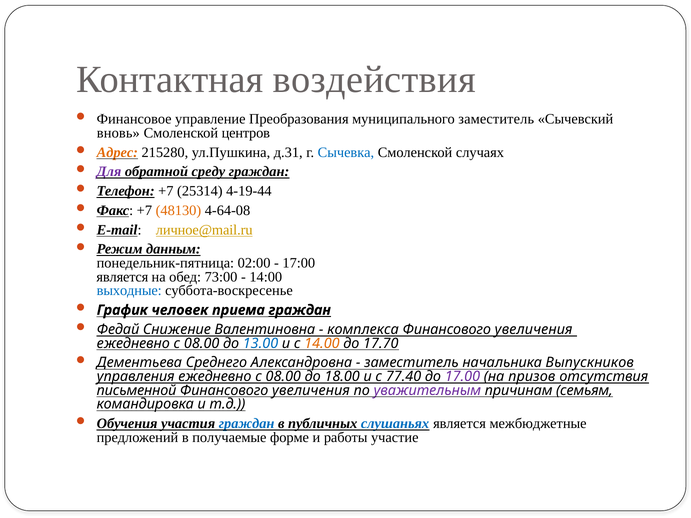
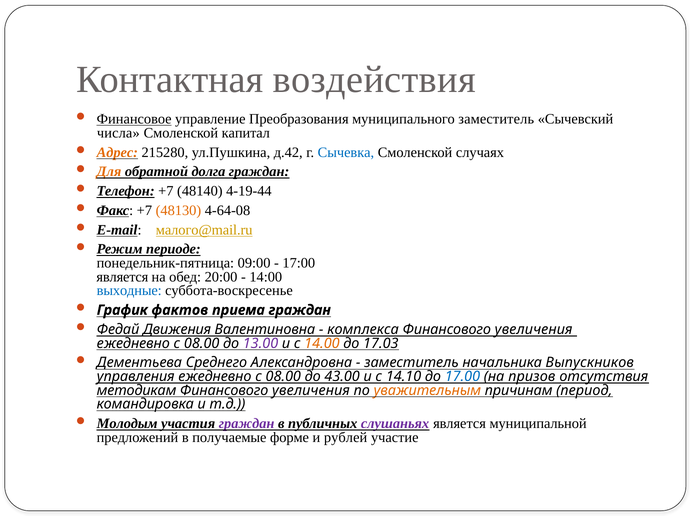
Финансовое underline: none -> present (134, 119)
вновь: вновь -> числа (118, 133)
центров: центров -> капитал (246, 133)
д.31: д.31 -> д.42 (288, 152)
Для colour: purple -> orange (109, 172)
среду: среду -> долга (208, 172)
25314: 25314 -> 48140 (200, 191)
личное@mail.ru: личное@mail.ru -> малого@mail.ru (204, 230)
данным: данным -> периоде (173, 249)
02:00: 02:00 -> 09:00 (254, 263)
73:00: 73:00 -> 20:00 (221, 277)
человек: человек -> фактов (180, 310)
граждан underline: present -> none (300, 310)
Снижение: Снижение -> Движения (177, 330)
13.00 colour: blue -> purple (261, 343)
17.70: 17.70 -> 17.03 (381, 343)
18.00: 18.00 -> 43.00 (342, 377)
77.40: 77.40 -> 14.10 (404, 377)
17.00 colour: purple -> blue (462, 377)
письменной: письменной -> методикам (137, 390)
уважительным colour: purple -> orange (427, 390)
семьям: семьям -> период (584, 390)
Обучения: Обучения -> Молодым (127, 424)
граждан colour: blue -> purple (247, 424)
слушаньях colour: blue -> purple (395, 424)
межбюджетные: межбюджетные -> муниципальной (538, 424)
работы: работы -> рублей (346, 438)
